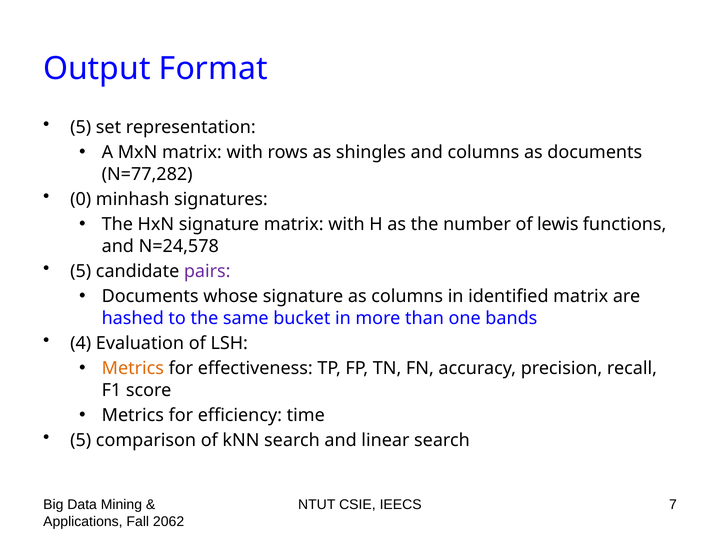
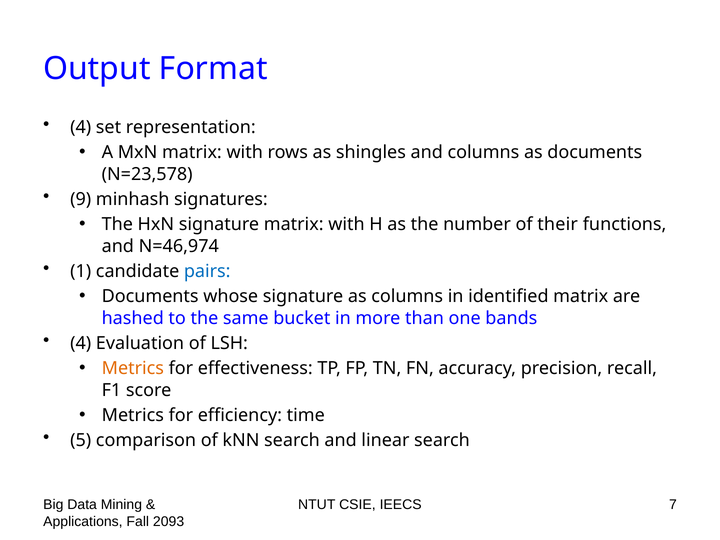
5: 5 -> 4 (81, 127)
N=77,282: N=77,282 -> N=23,578 (147, 174)
0: 0 -> 9 (81, 199)
lewis: lewis -> their (558, 224)
N=24,578: N=24,578 -> N=46,974 (179, 246)
5: 5 -> 1 (81, 271)
pairs colour: purple -> blue (207, 271)
2062: 2062 -> 2093 (169, 522)
